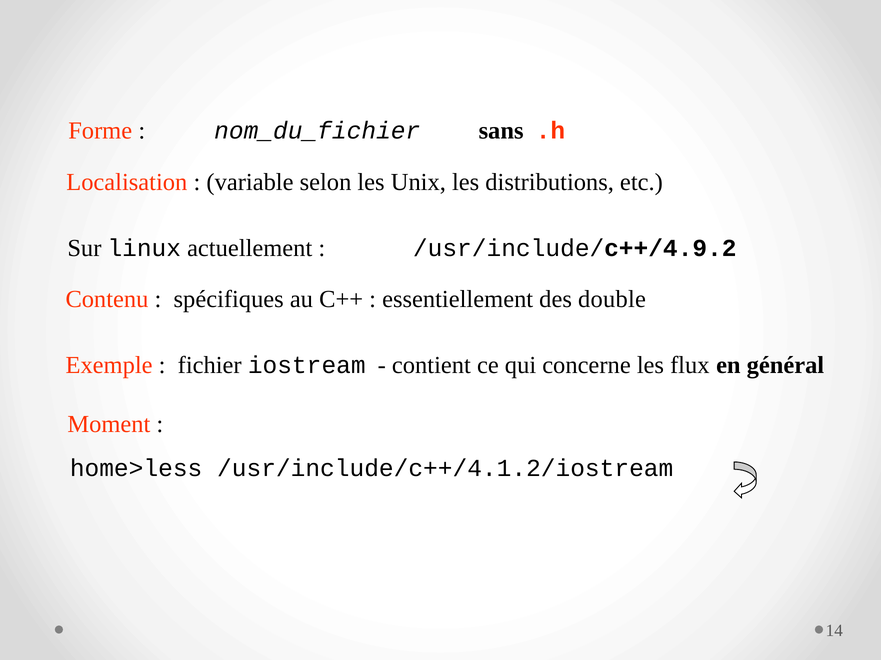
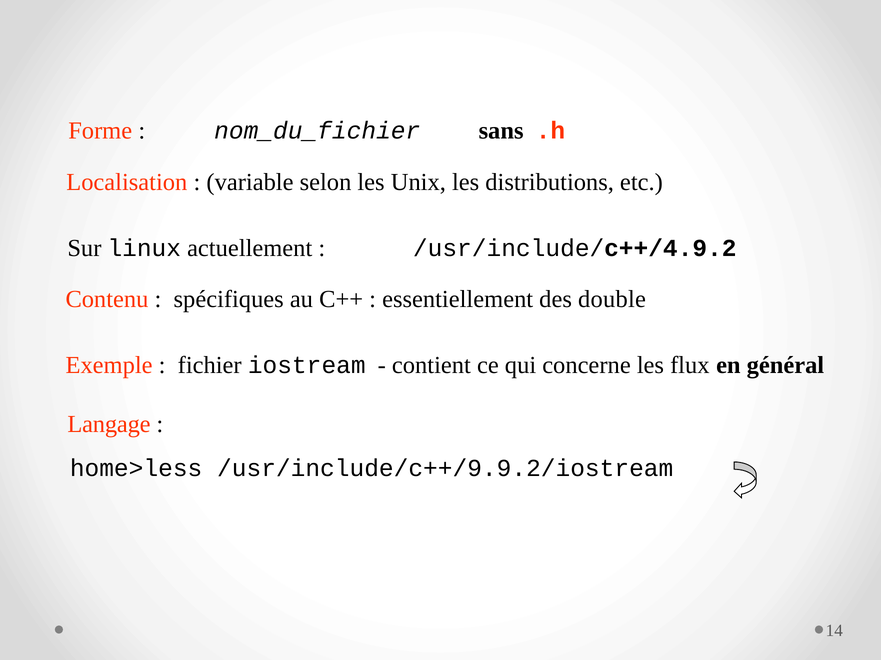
Moment: Moment -> Langage (109, 425)
/usr/include/c++/4.1.2/iostream: /usr/include/c++/4.1.2/iostream -> /usr/include/c++/9.9.2/iostream (445, 469)
